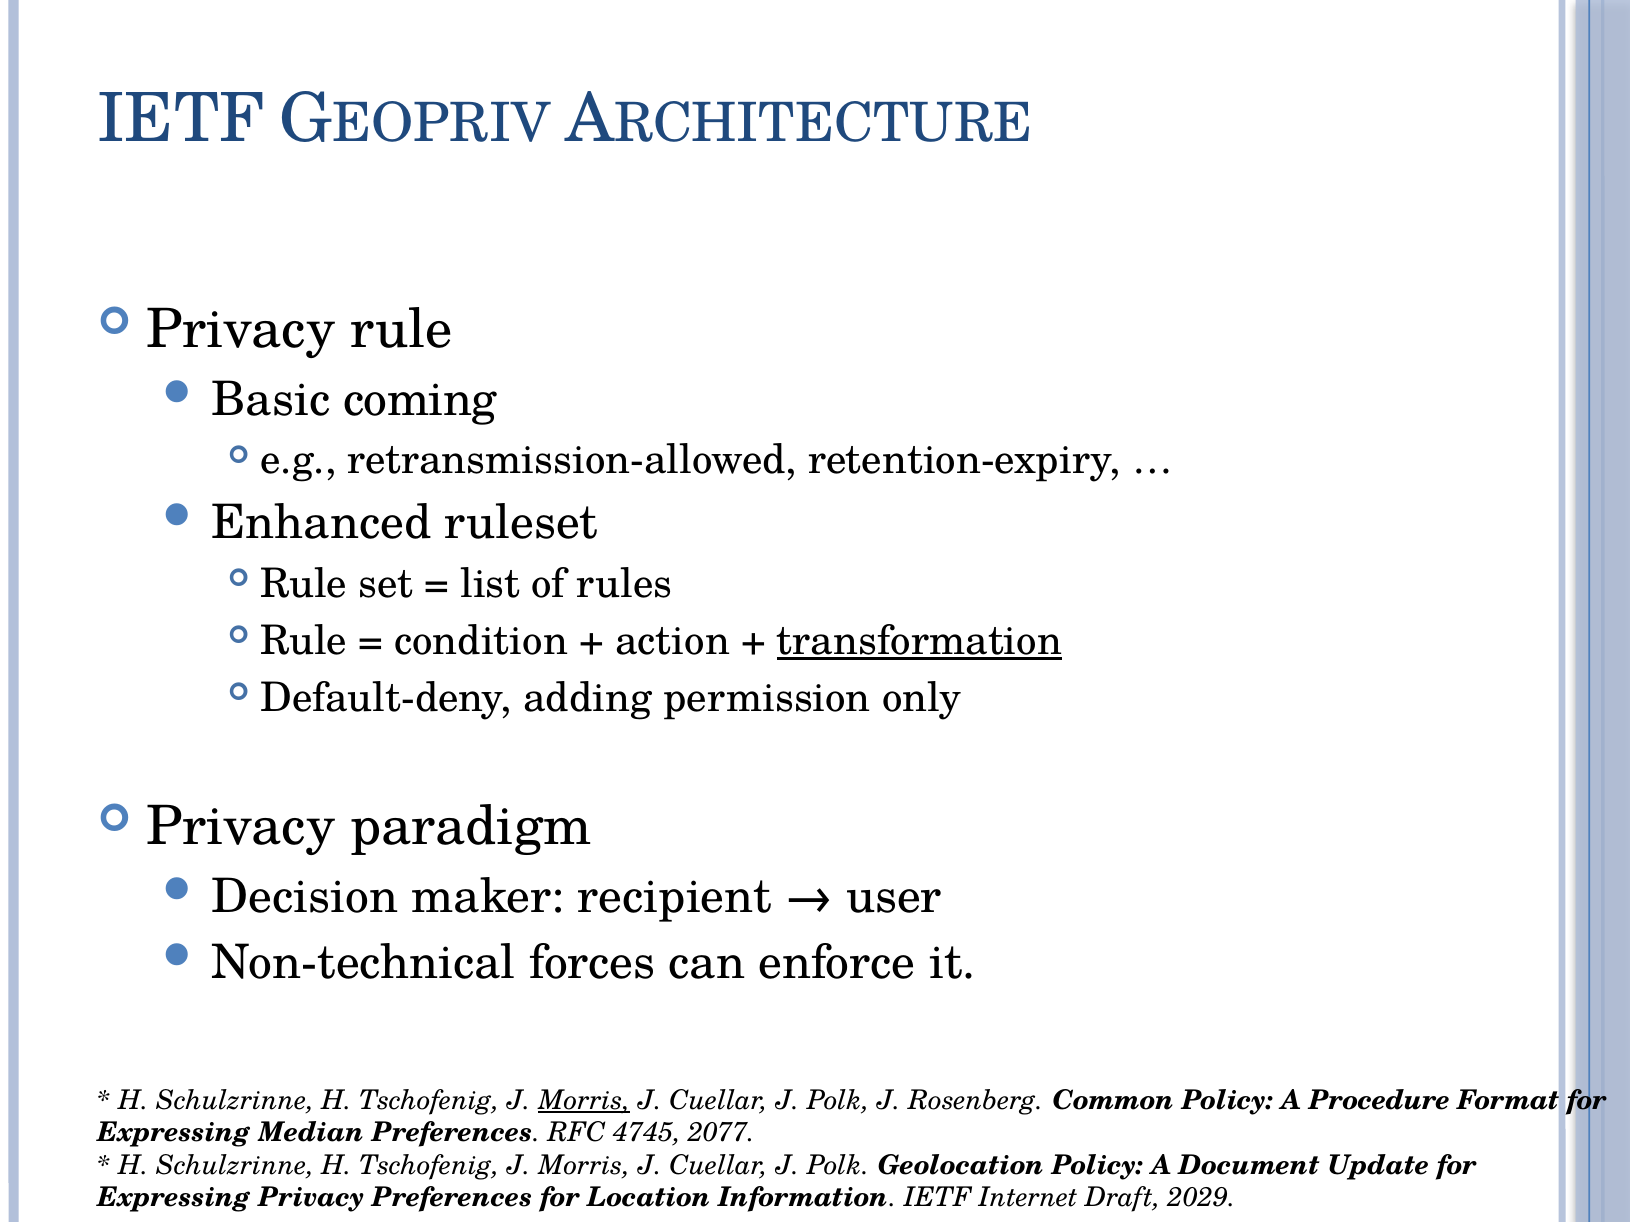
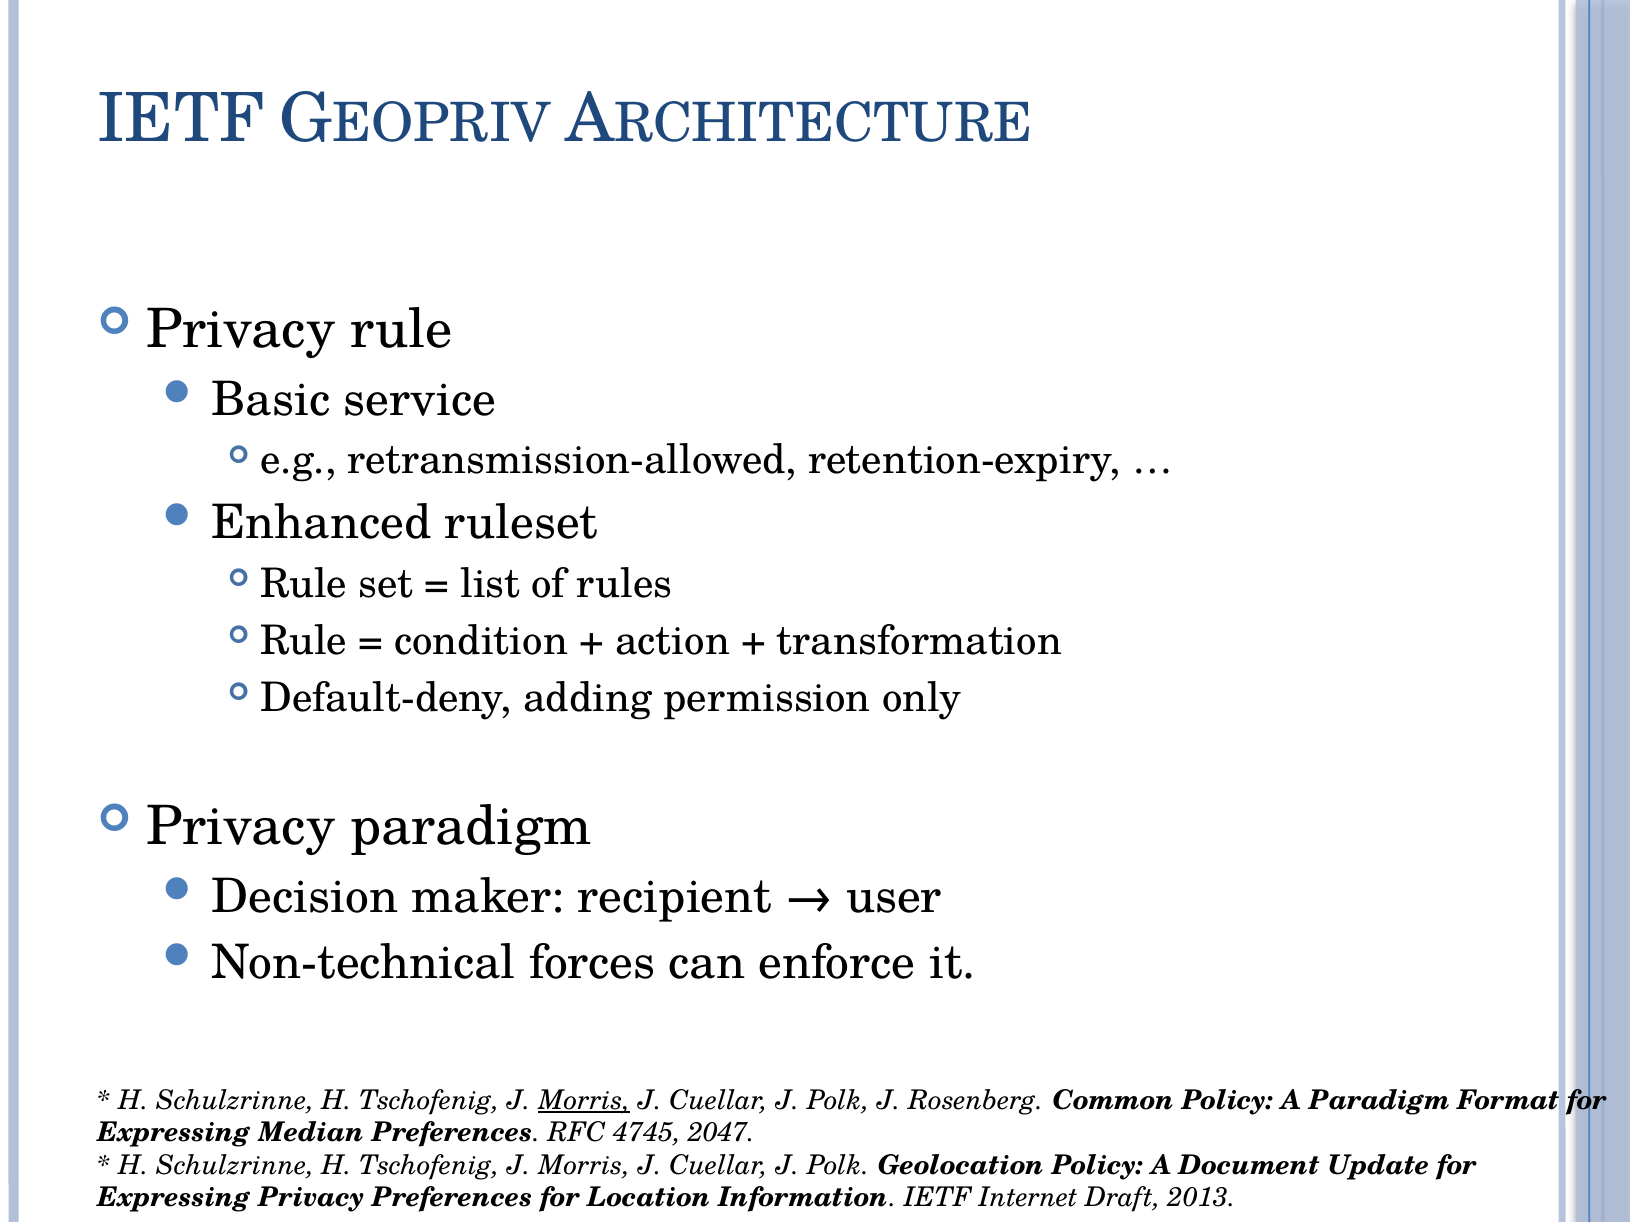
coming: coming -> service (420, 400)
transformation underline: present -> none (919, 641)
A Procedure: Procedure -> Paradigm (1379, 1101)
2077: 2077 -> 2047 (721, 1133)
2029: 2029 -> 2013 (1202, 1198)
